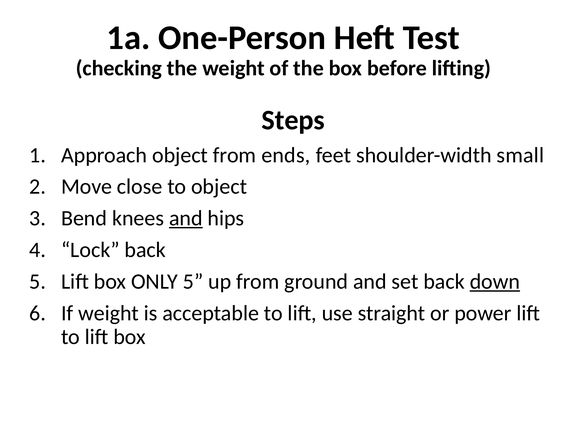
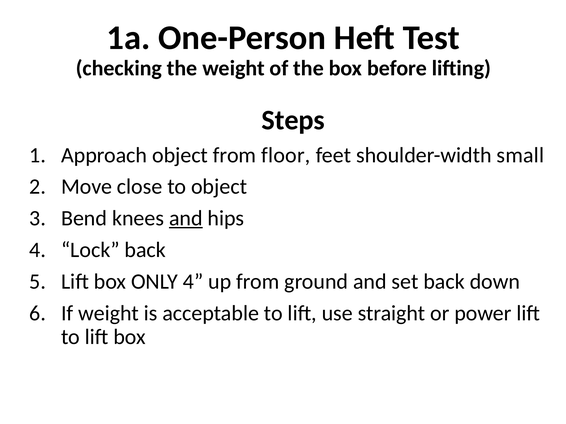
ends: ends -> floor (286, 155)
ONLY 5: 5 -> 4 (193, 282)
down underline: present -> none (495, 282)
